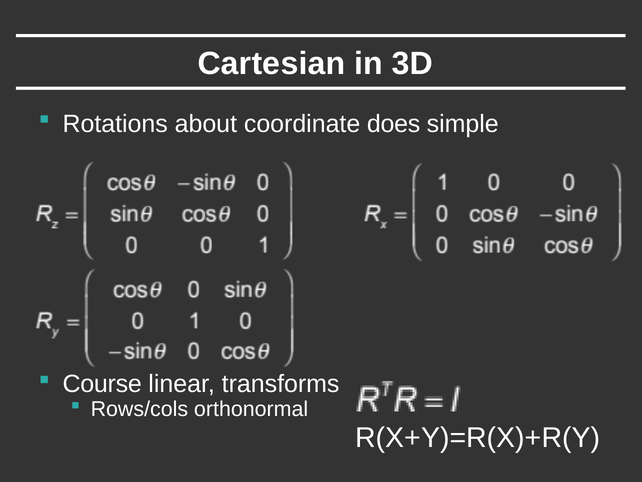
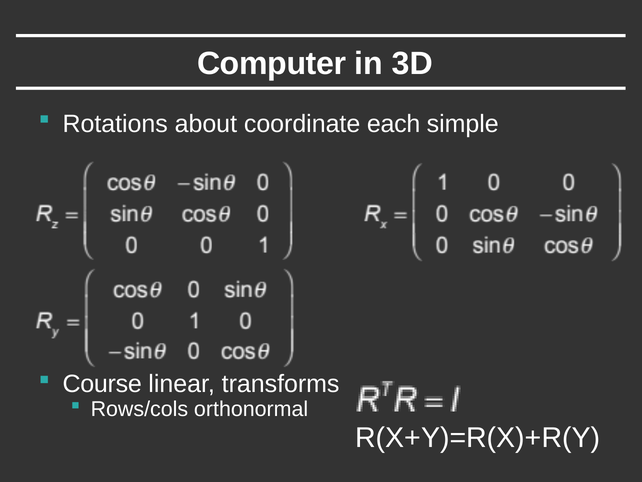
Cartesian: Cartesian -> Computer (272, 64)
does: does -> each (394, 124)
